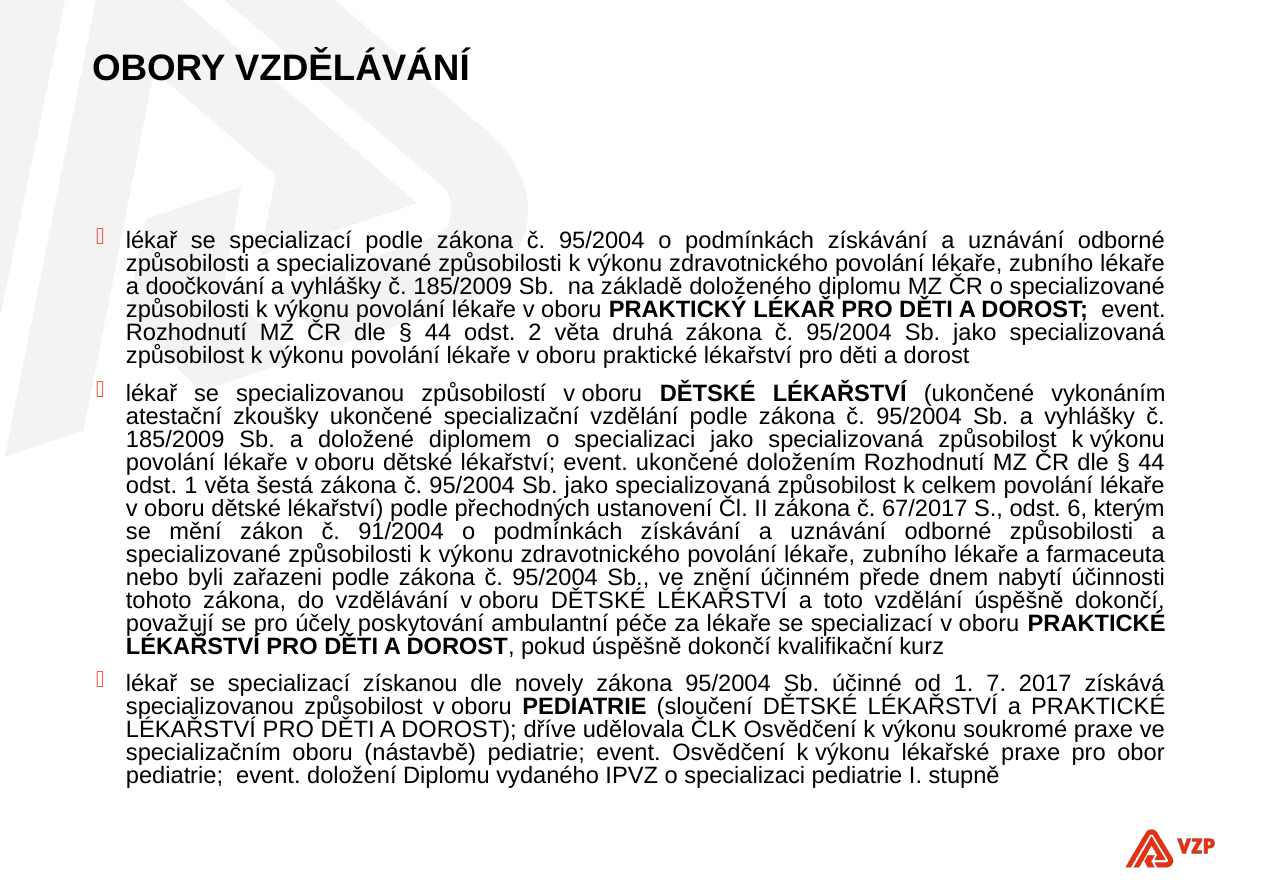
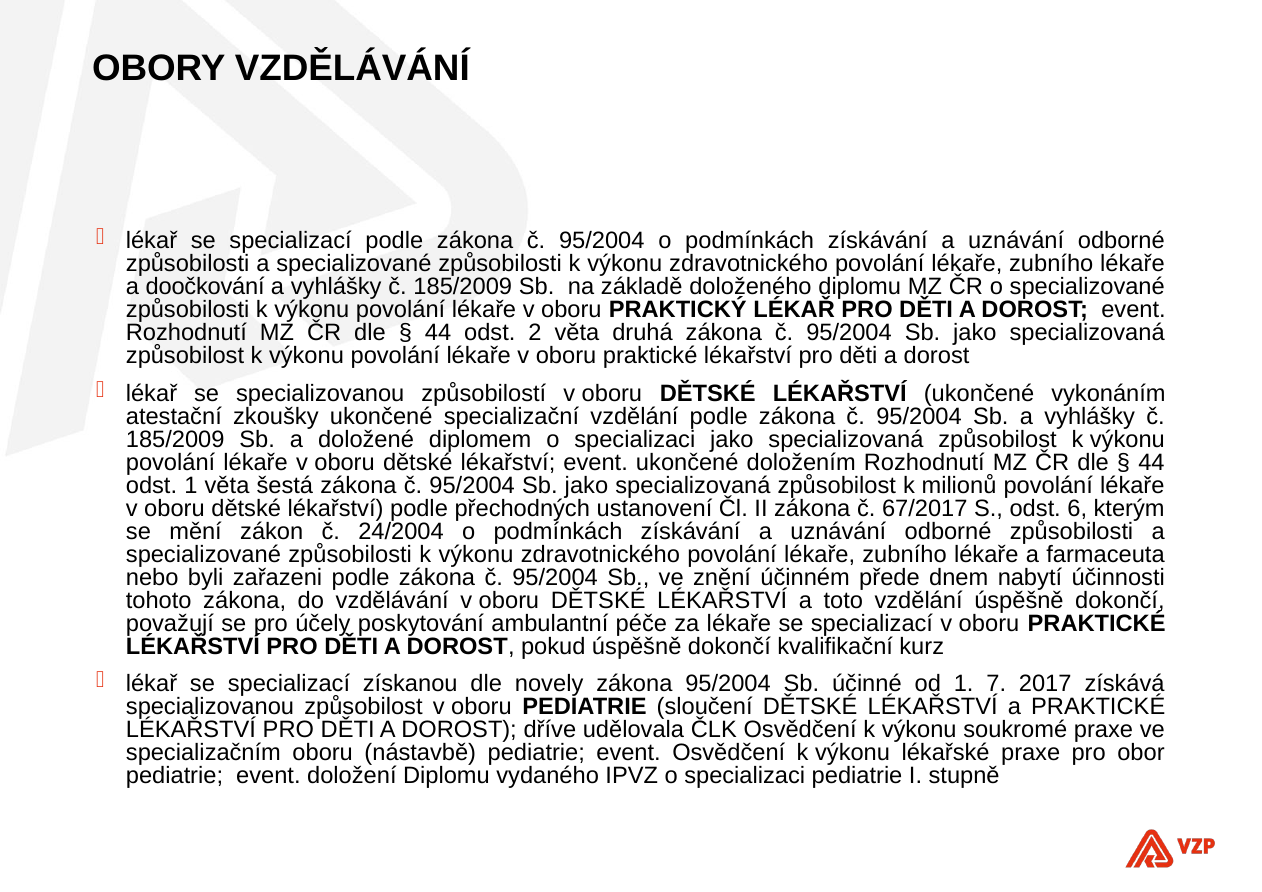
celkem: celkem -> milionů (959, 485)
91/2004: 91/2004 -> 24/2004 (401, 531)
